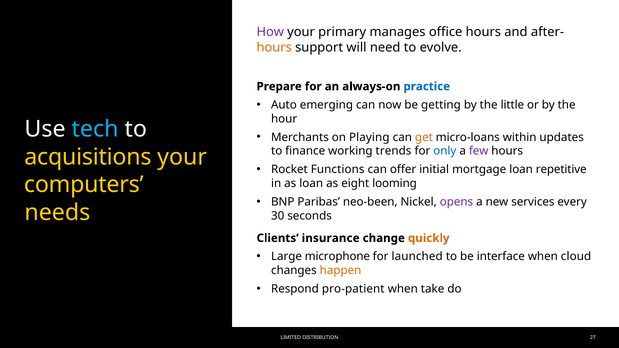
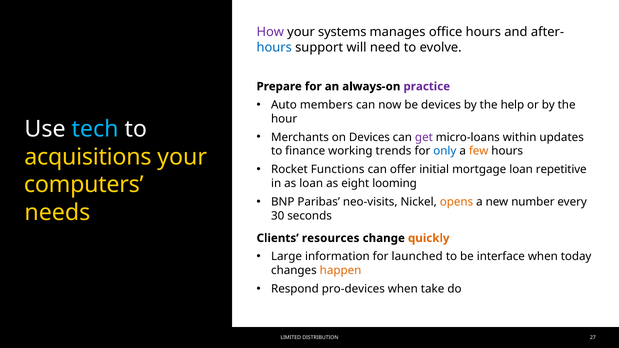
primary: primary -> systems (342, 32)
hours colour: orange -> blue (274, 47)
practice colour: blue -> purple (427, 86)
emerging: emerging -> members (326, 105)
be getting: getting -> devices (441, 105)
little: little -> help (512, 105)
on Playing: Playing -> Devices (369, 137)
get colour: orange -> purple (424, 137)
few colour: purple -> orange (479, 151)
neo-been: neo-been -> neo-visits (370, 202)
opens colour: purple -> orange (456, 202)
services: services -> number (533, 202)
insurance: insurance -> resources (331, 238)
microphone: microphone -> information (337, 257)
cloud: cloud -> today (576, 257)
pro-patient: pro-patient -> pro-devices (353, 289)
